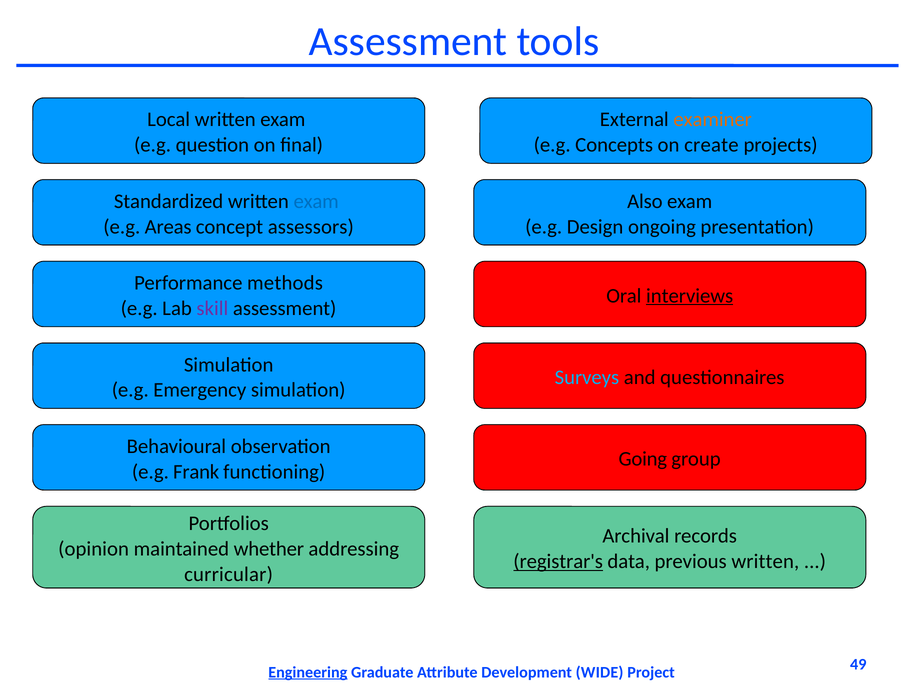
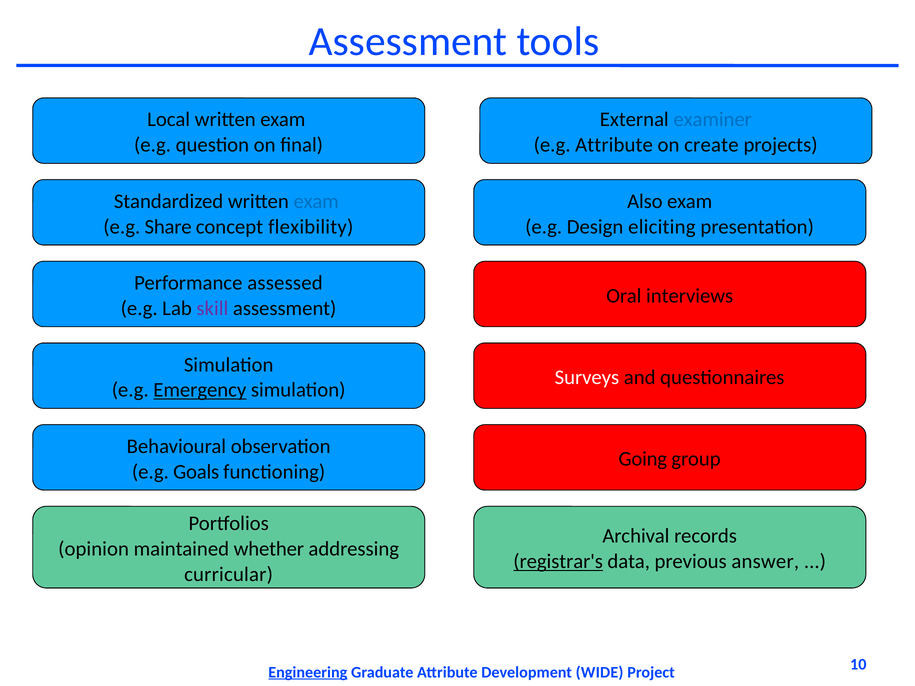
examiner colour: orange -> blue (713, 120)
e.g Concepts: Concepts -> Attribute (614, 145)
Areas: Areas -> Share (168, 227)
assessors: assessors -> flexibility (311, 227)
ongoing: ongoing -> eliciting (662, 227)
methods: methods -> assessed (285, 283)
interviews underline: present -> none (690, 296)
Surveys colour: light blue -> white (587, 377)
Emergency underline: none -> present (200, 390)
Frank: Frank -> Goals (196, 472)
previous written: written -> answer (765, 562)
49: 49 -> 10 (858, 665)
